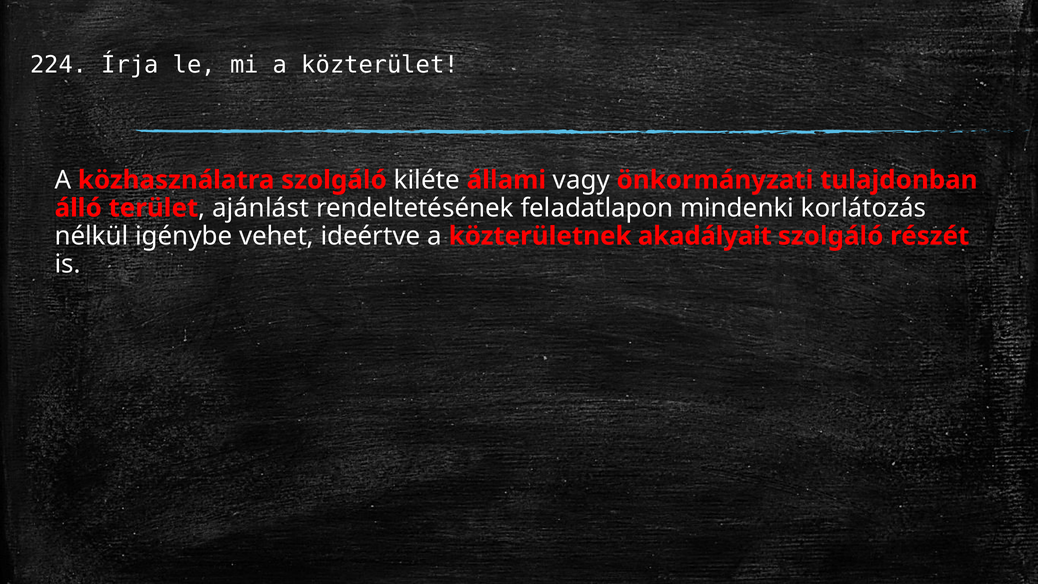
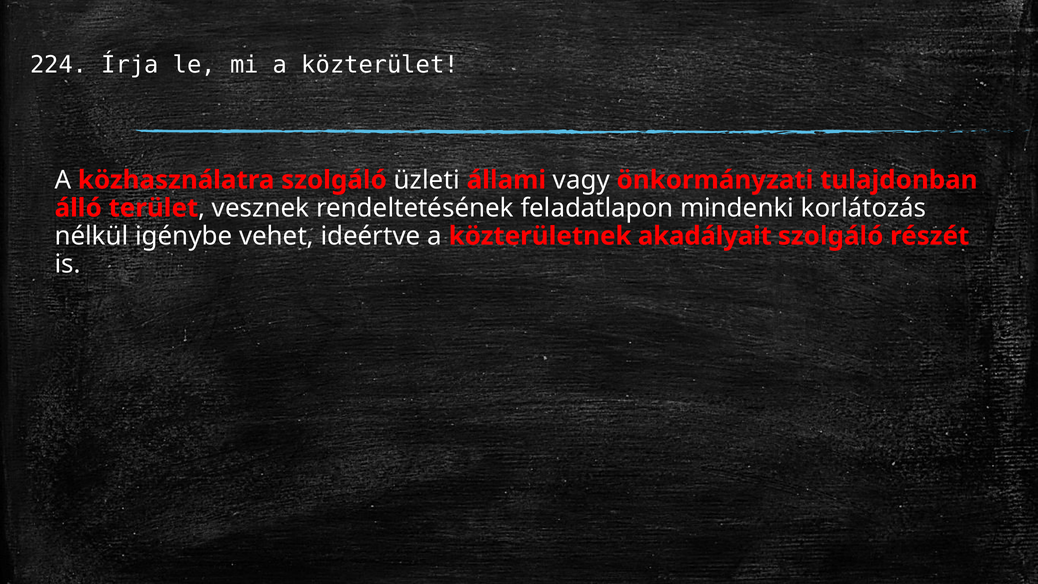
kiléte: kiléte -> üzleti (427, 180)
ajánlást: ajánlást -> vesznek (261, 208)
